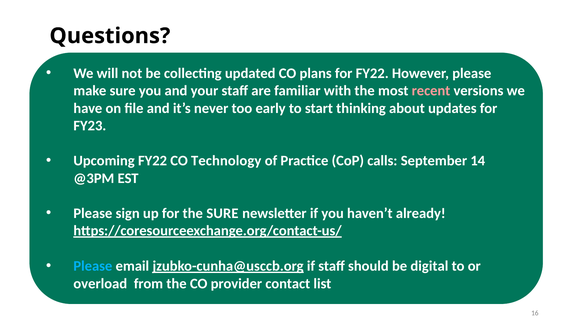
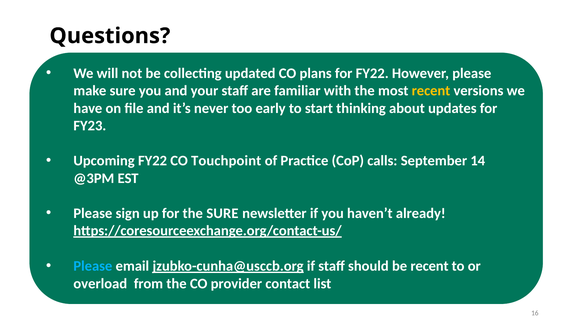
recent colour: pink -> yellow (431, 91)
Technology: Technology -> Touchpoint (226, 161)
be digital: digital -> recent (429, 266)
